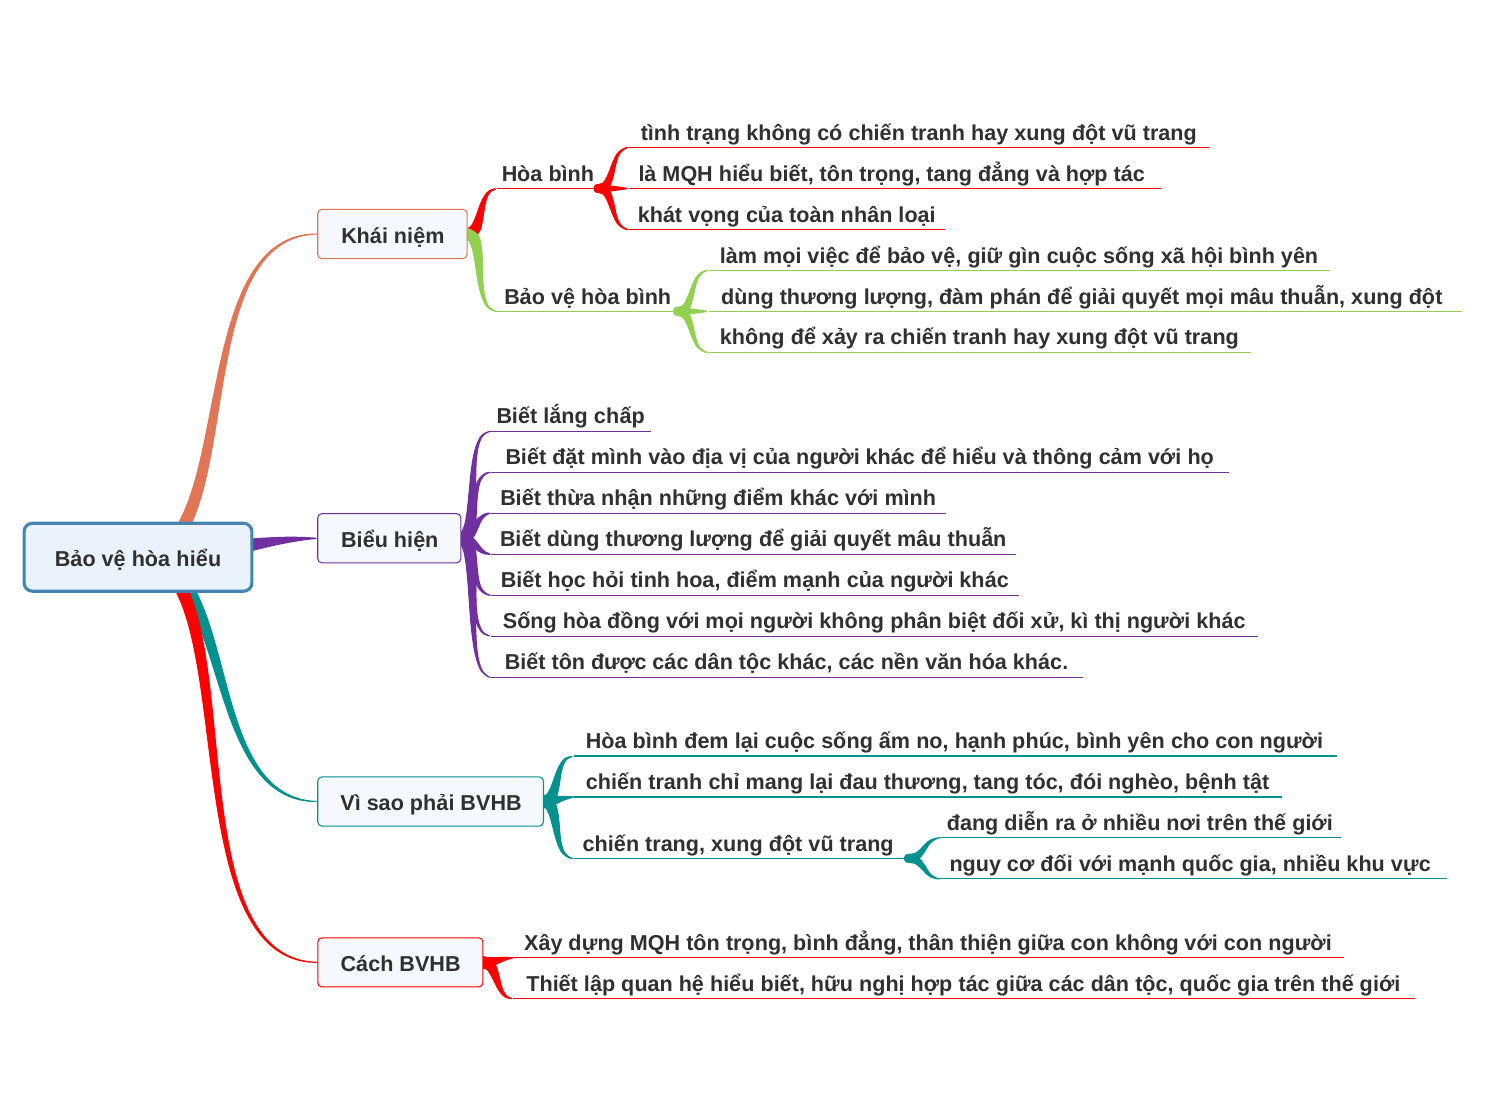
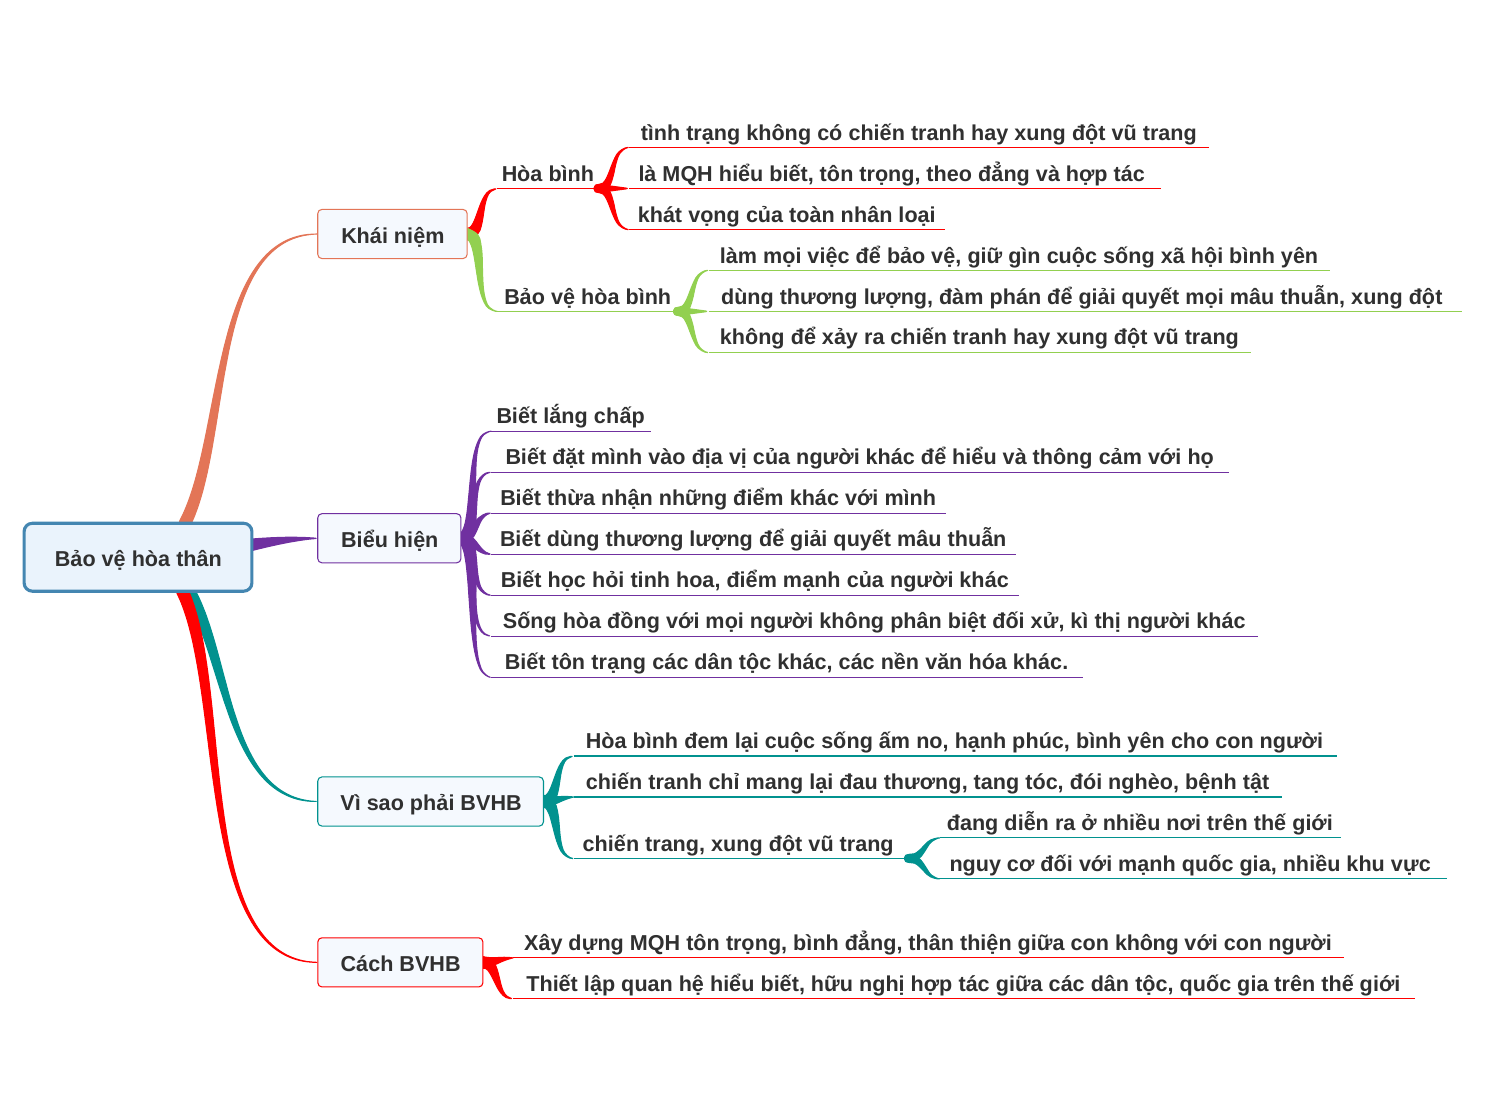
trọng tang: tang -> theo (949, 174)
hòa hiểu: hiểu -> thân (199, 559)
tôn được: được -> trạng (619, 662)
